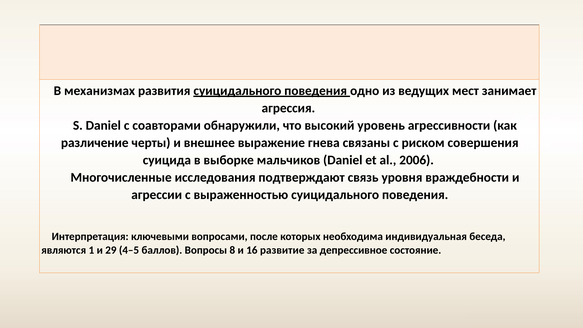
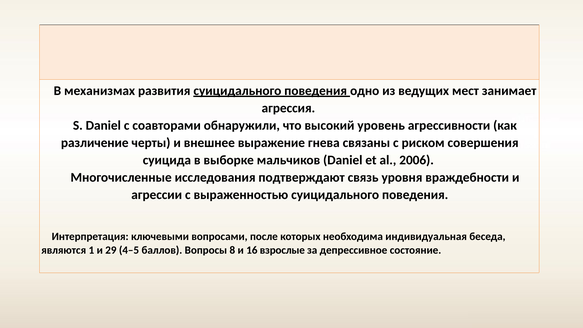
развитие: развитие -> взрослые (282, 250)
